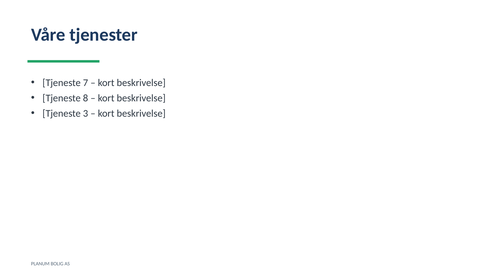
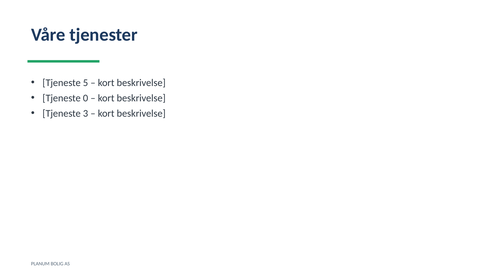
7: 7 -> 5 (86, 83)
8: 8 -> 0 (86, 98)
